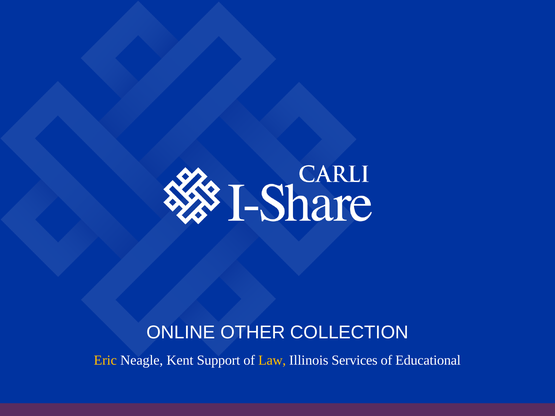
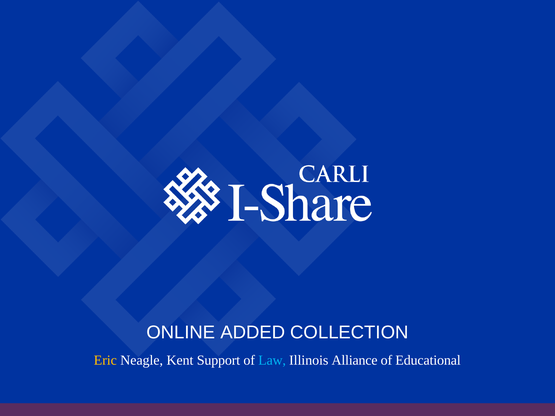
OTHER: OTHER -> ADDED (253, 333)
Law colour: yellow -> light blue (272, 360)
Services: Services -> Alliance (355, 360)
